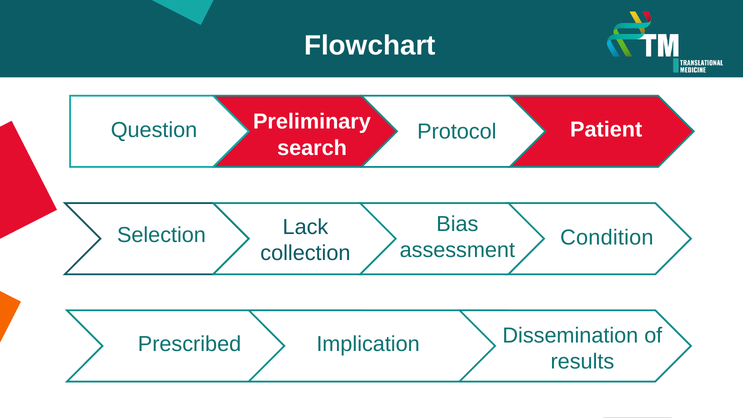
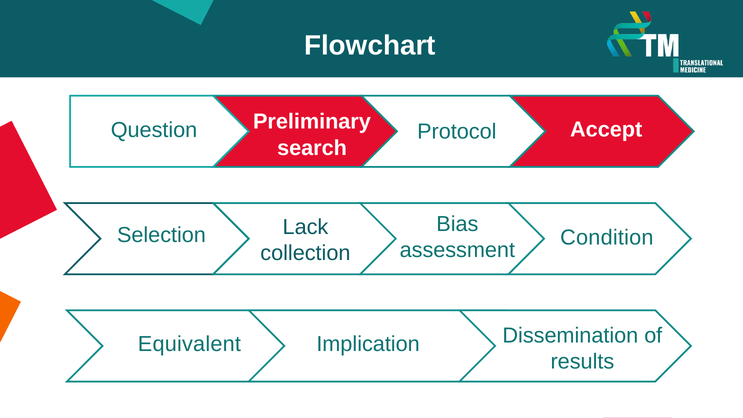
Patient: Patient -> Accept (606, 129)
Prescribed: Prescribed -> Equivalent (189, 344)
